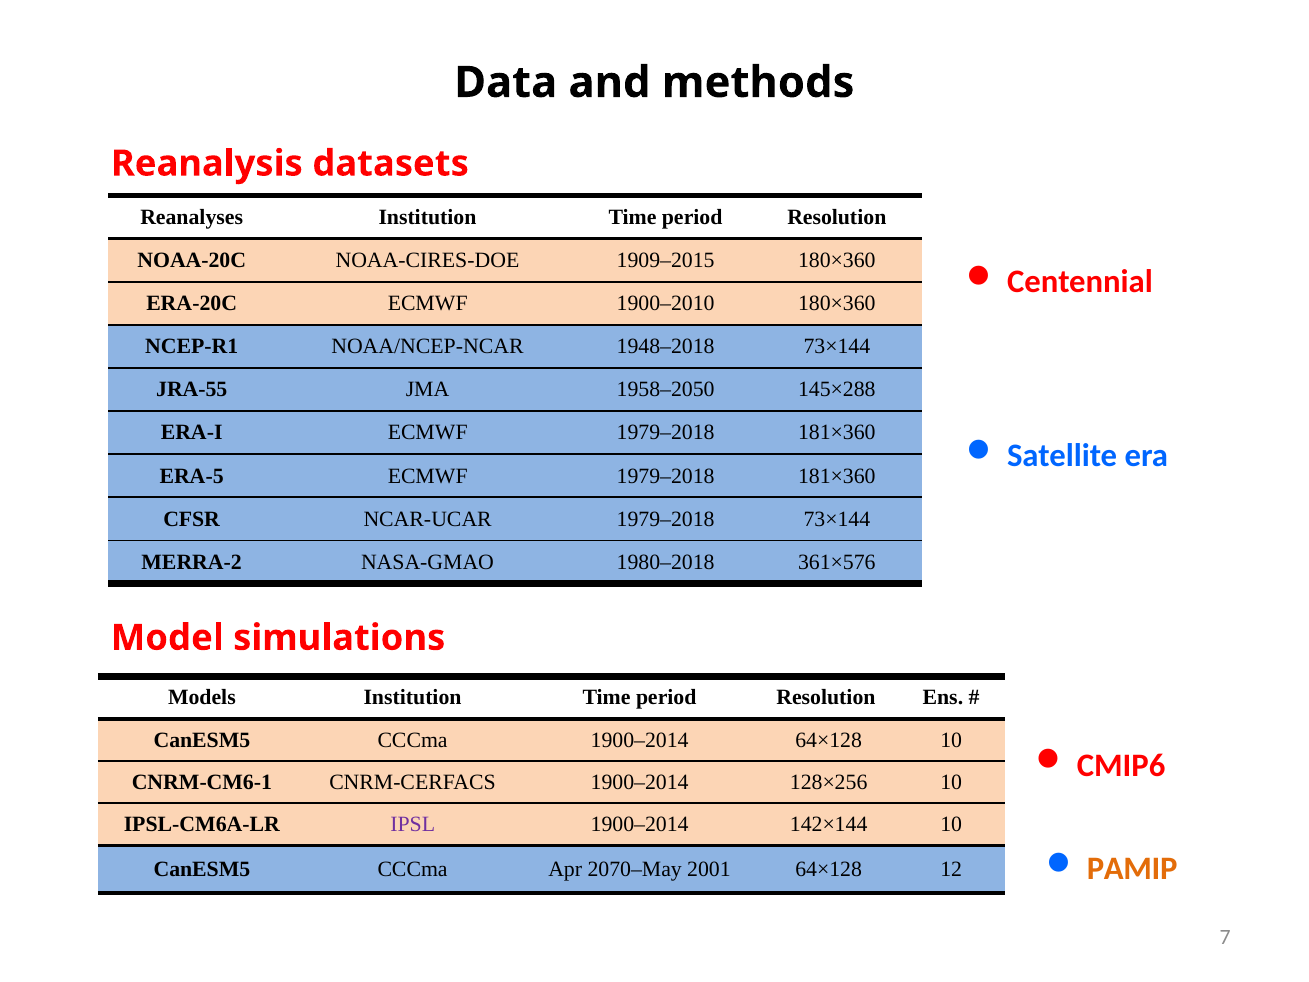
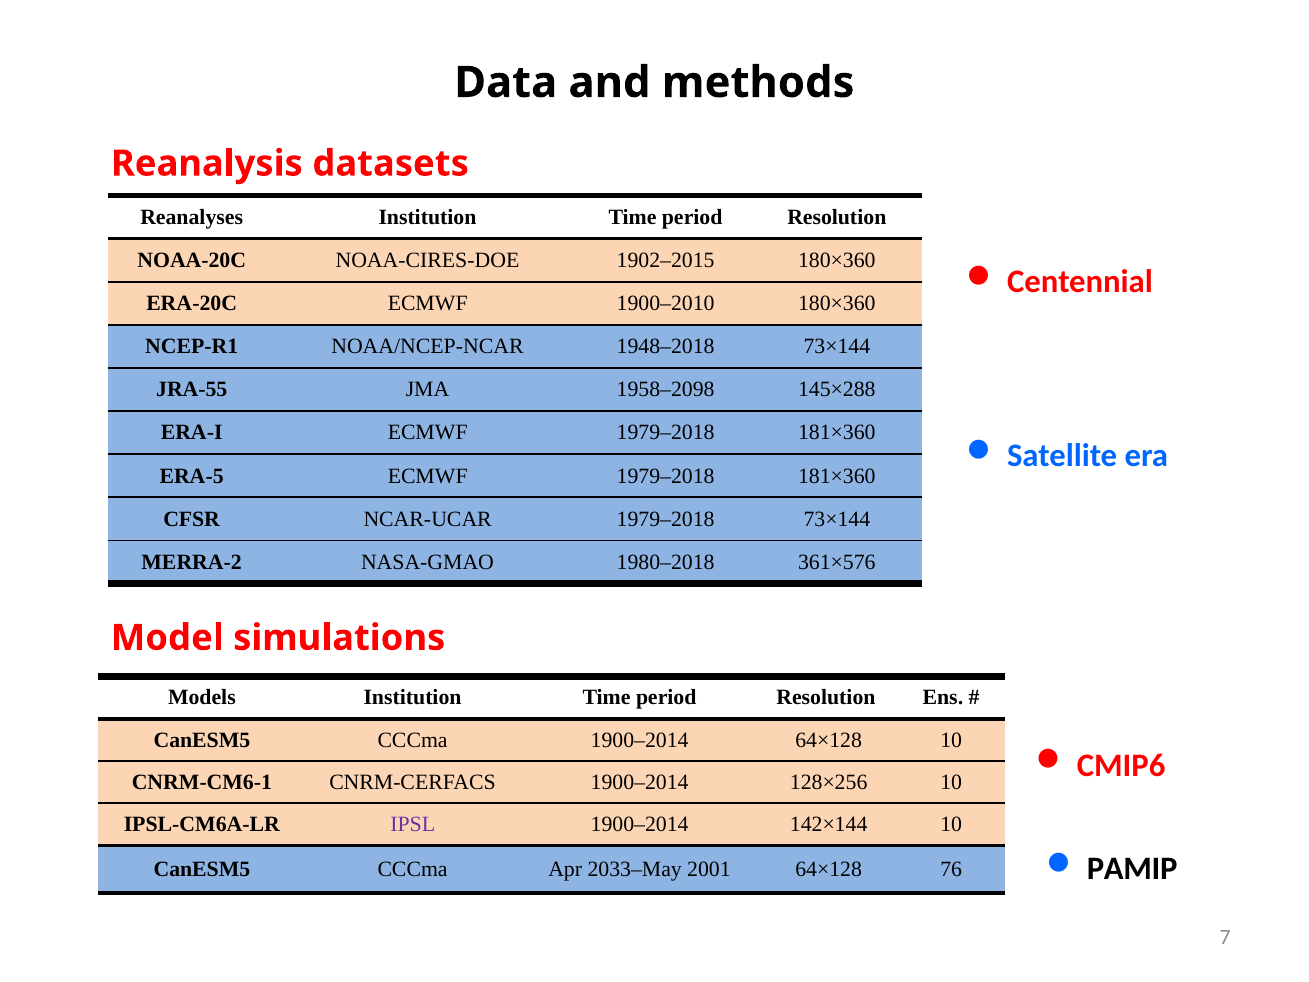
1909–2015: 1909–2015 -> 1902–2015 (666, 260)
1958–2050: 1958–2050 -> 1958–2098 (666, 390)
PAMIP colour: orange -> black (1132, 868)
2070–May: 2070–May -> 2033–May (635, 869)
12: 12 -> 76 (951, 869)
